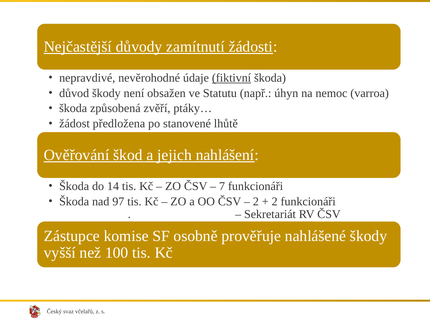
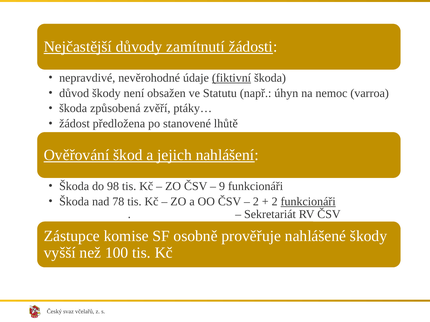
14: 14 -> 98 (113, 186)
7: 7 -> 9 (222, 186)
97: 97 -> 78 (118, 202)
funkcionáři underline: none -> present (308, 202)
